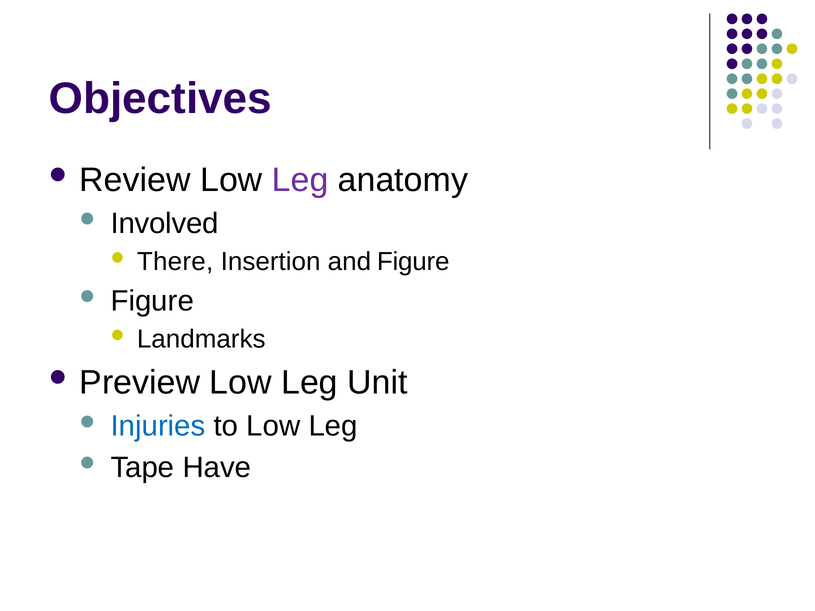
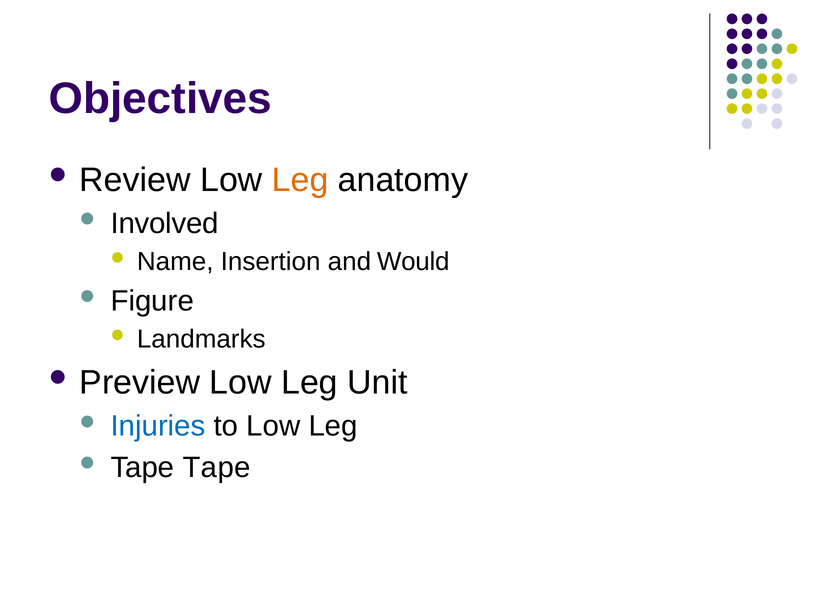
Leg colour: purple -> orange (300, 180)
There: There -> Name (175, 262)
and Figure: Figure -> Would (413, 262)
Tape Have: Have -> Tape (217, 468)
